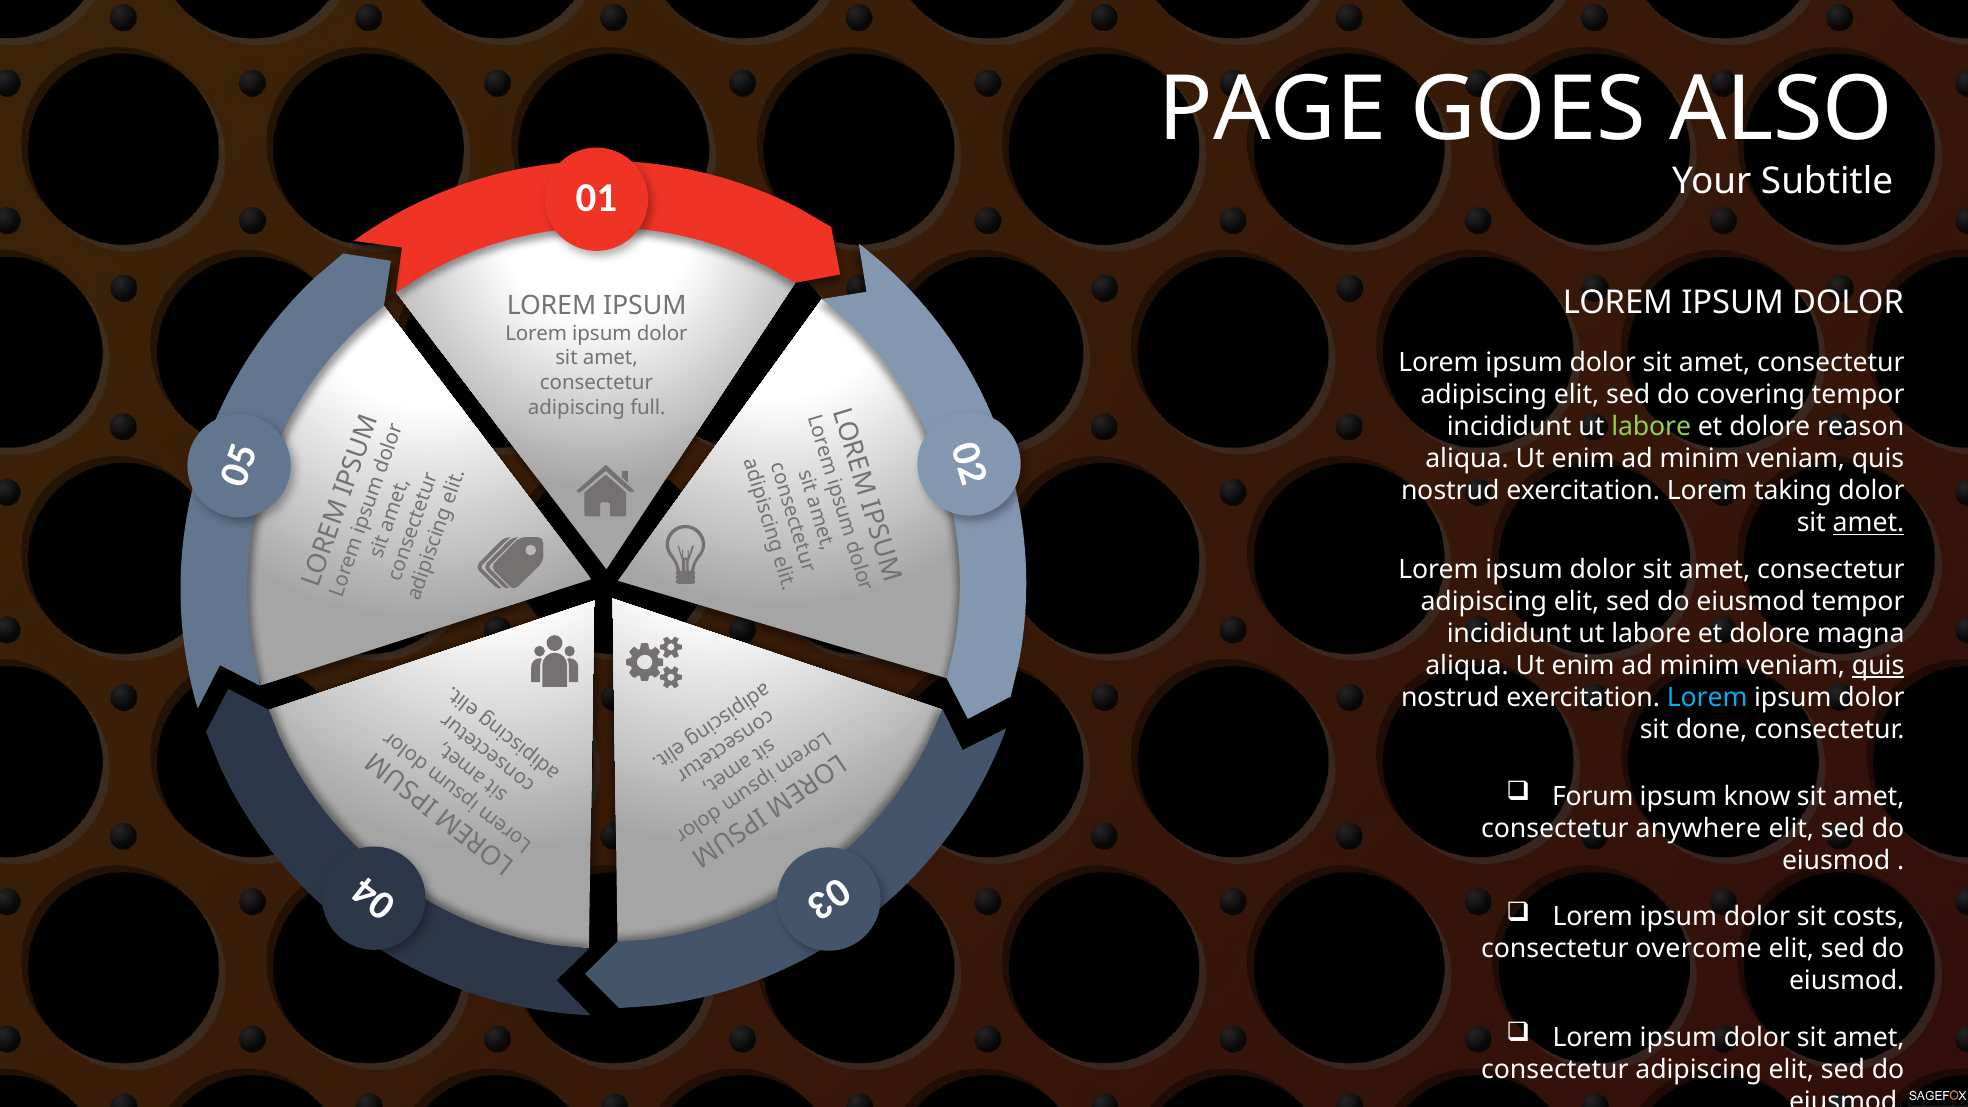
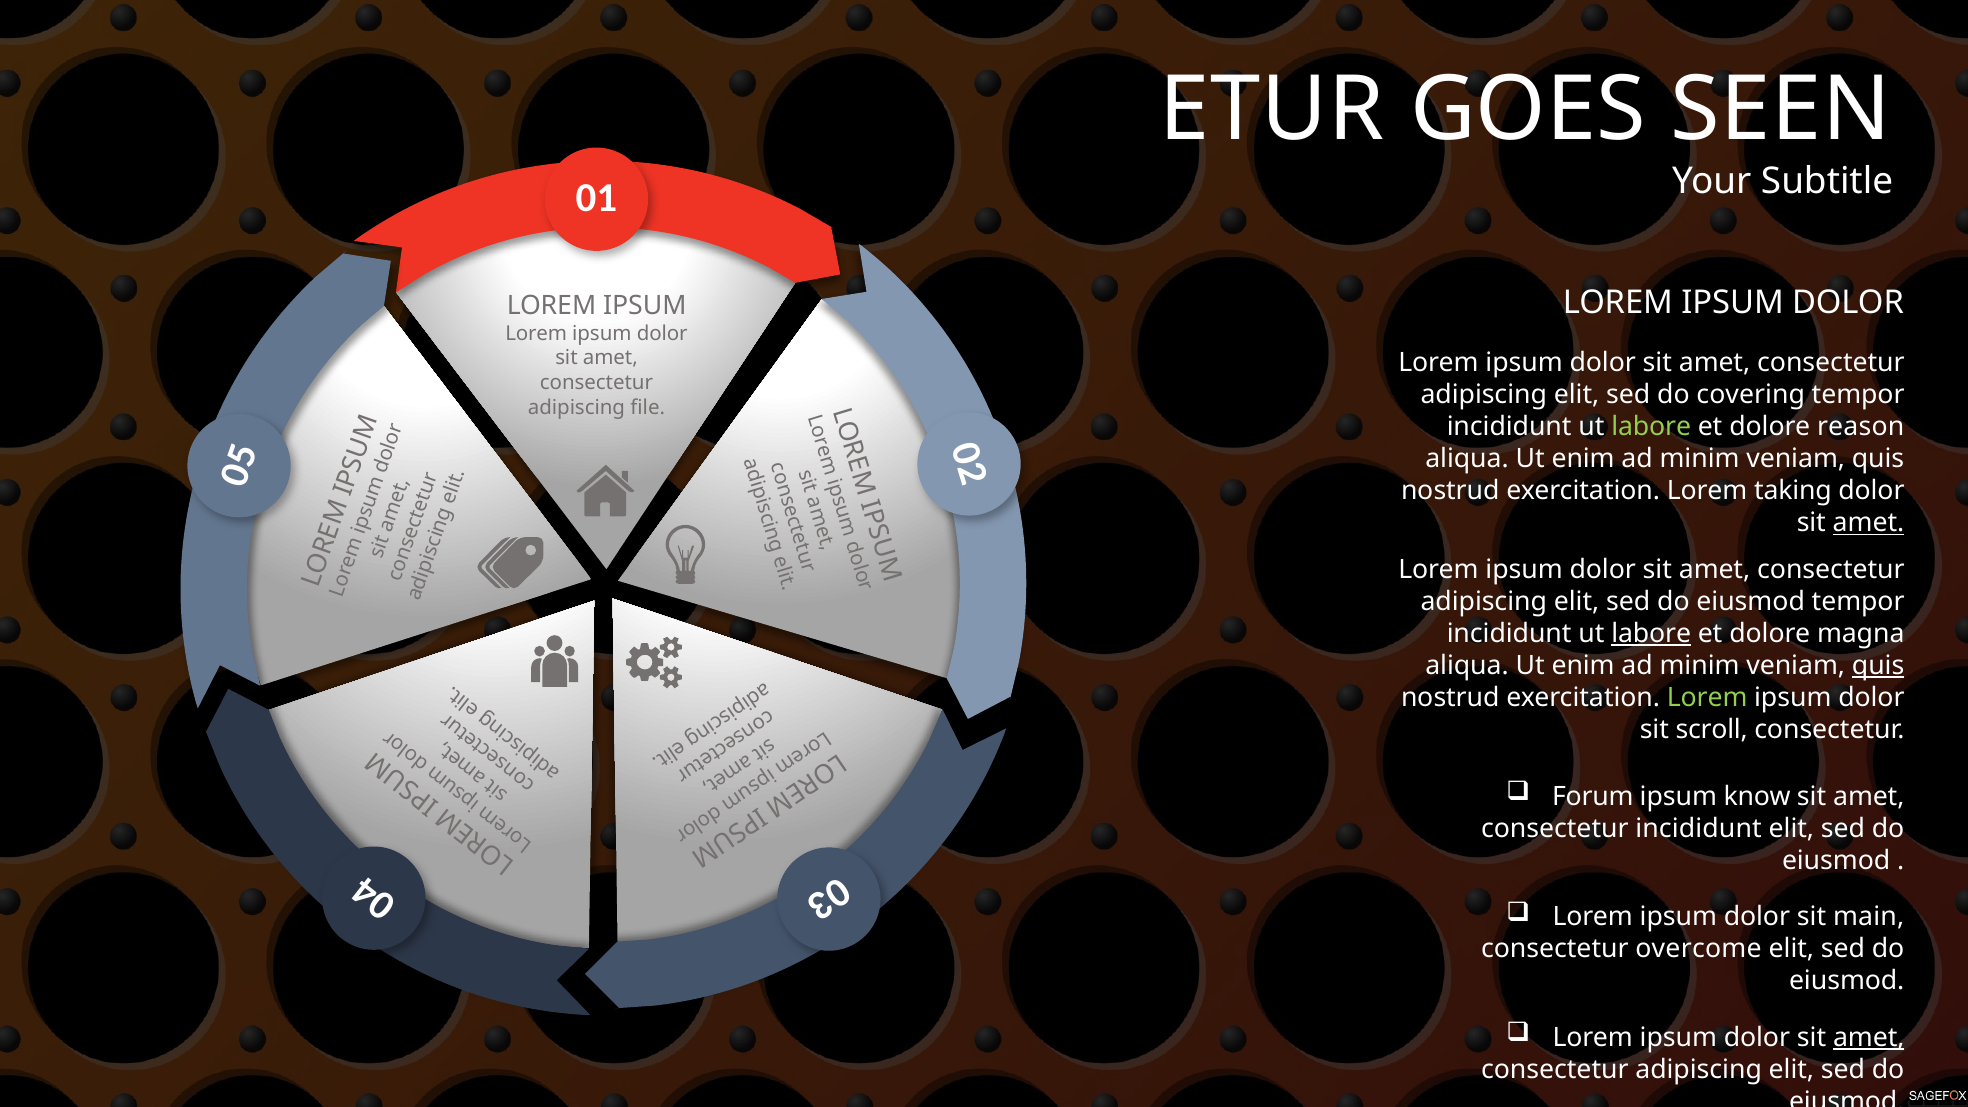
PAGE: PAGE -> ETUR (1272, 109)
ALSO: ALSO -> SEEN (1781, 109)
full: full -> file (648, 407)
labore underline: none -> present (1651, 634)
Lorem colour: light blue -> light green (1707, 698)
done: done -> scroll (1712, 730)
consectetur anywhere: anywhere -> incididunt (1699, 828)
costs: costs -> main (1869, 917)
amet underline: none -> present (1869, 1038)
